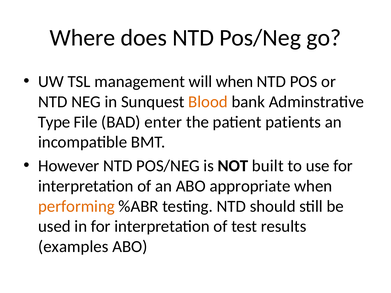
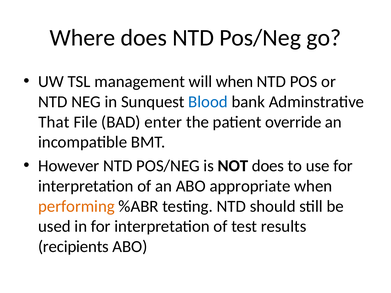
Blood colour: orange -> blue (208, 102)
Type: Type -> That (54, 122)
patients: patients -> override (293, 122)
NOT built: built -> does (268, 166)
examples: examples -> recipients (73, 247)
